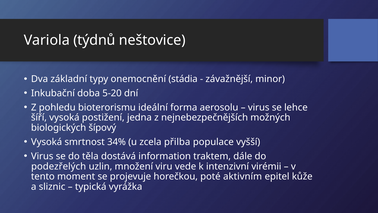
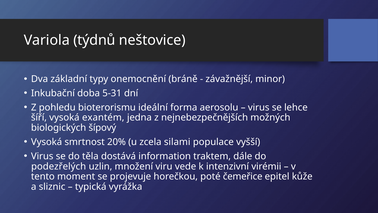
stádia: stádia -> bráně (183, 79)
5-20: 5-20 -> 5-31 (112, 93)
postižení: postižení -> exantém (103, 117)
34%: 34% -> 20% (116, 142)
přilba: přilba -> silami (177, 142)
aktivním: aktivním -> čemeřice (243, 176)
